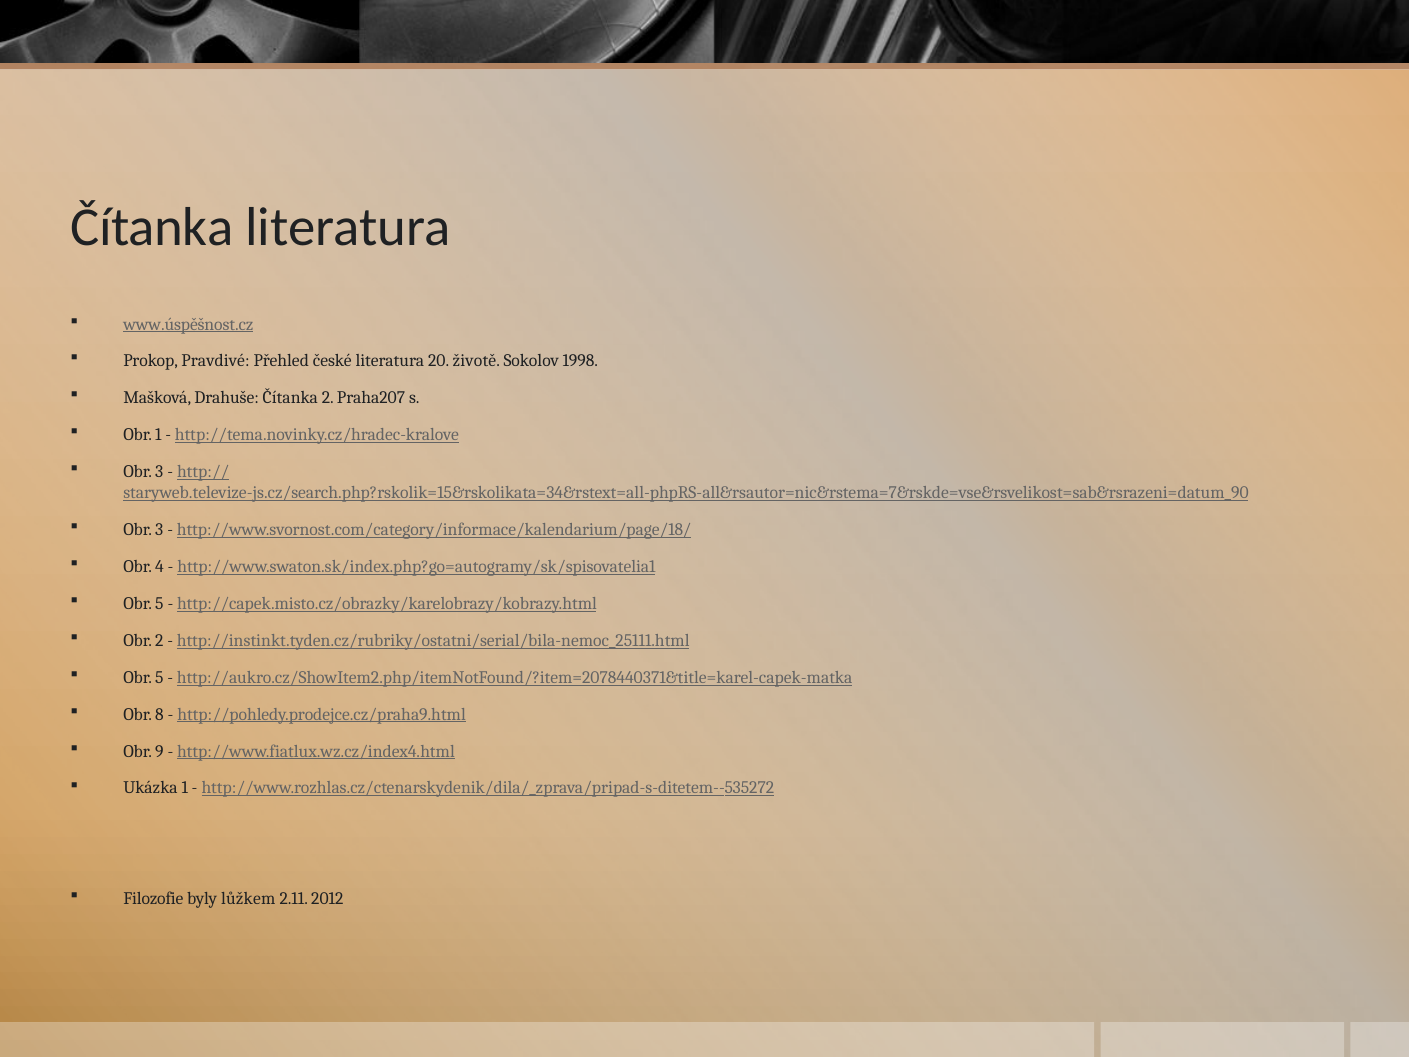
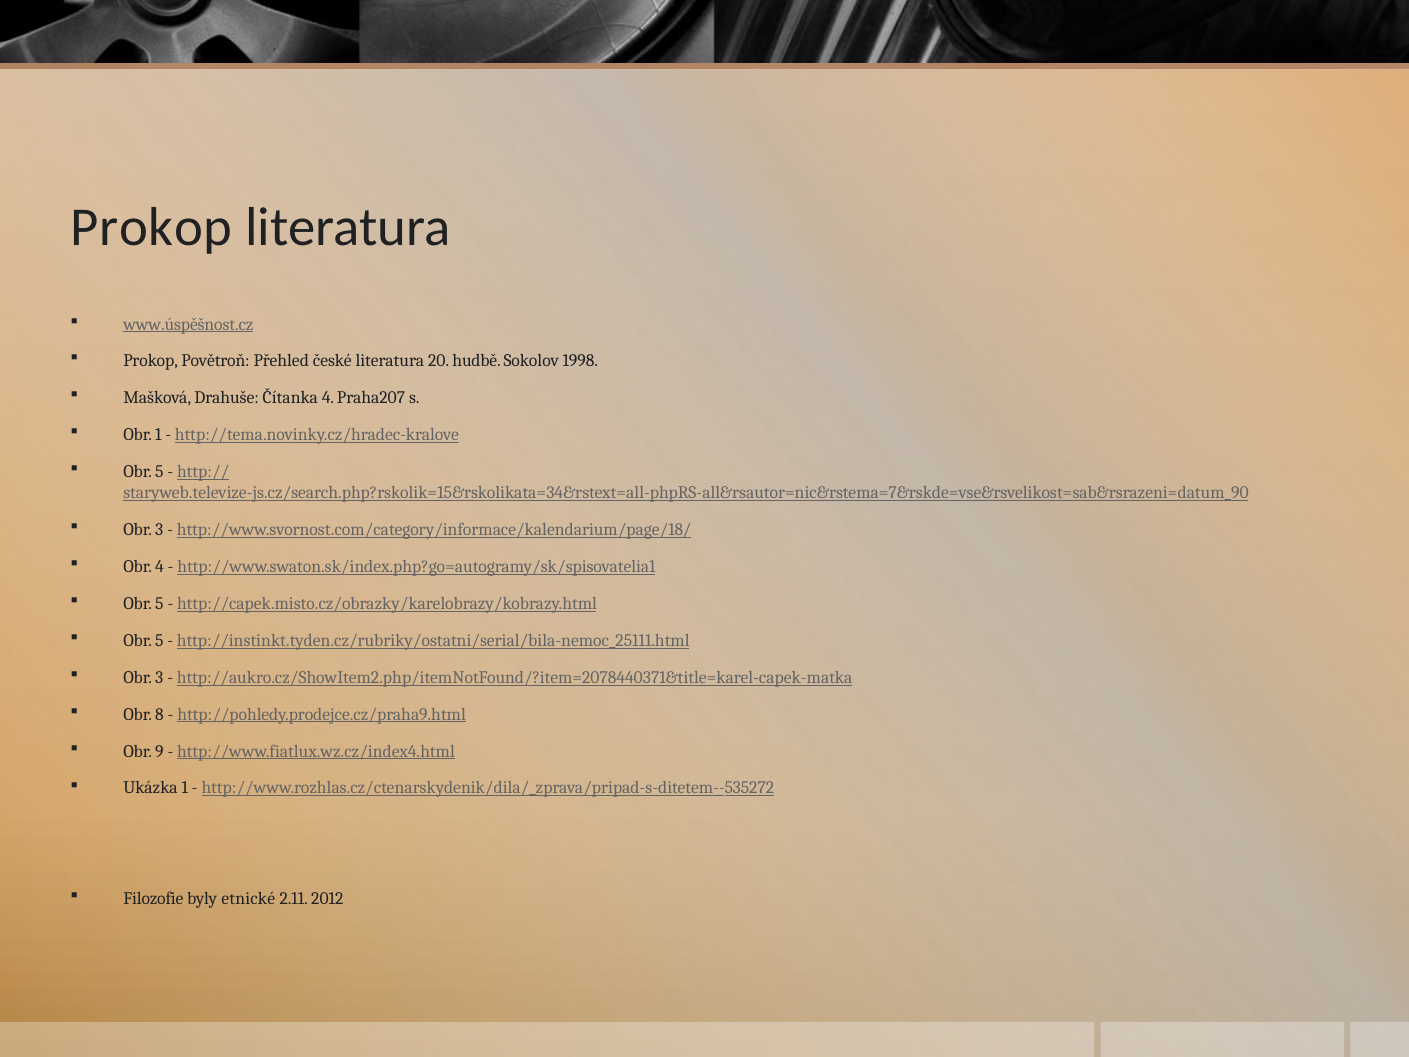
Čítanka: Čítanka -> Prokop (152, 227)
Pravdivé: Pravdivé -> Povětroň (216, 361)
životě: životě -> hudbě (477, 361)
Čítanka 2: 2 -> 4 (328, 398)
3: 3 -> 5 (159, 472)
2: 2 -> 5 (159, 640)
5: 5 -> 3 (159, 677)
lůžkem: lůžkem -> etnické (248, 899)
